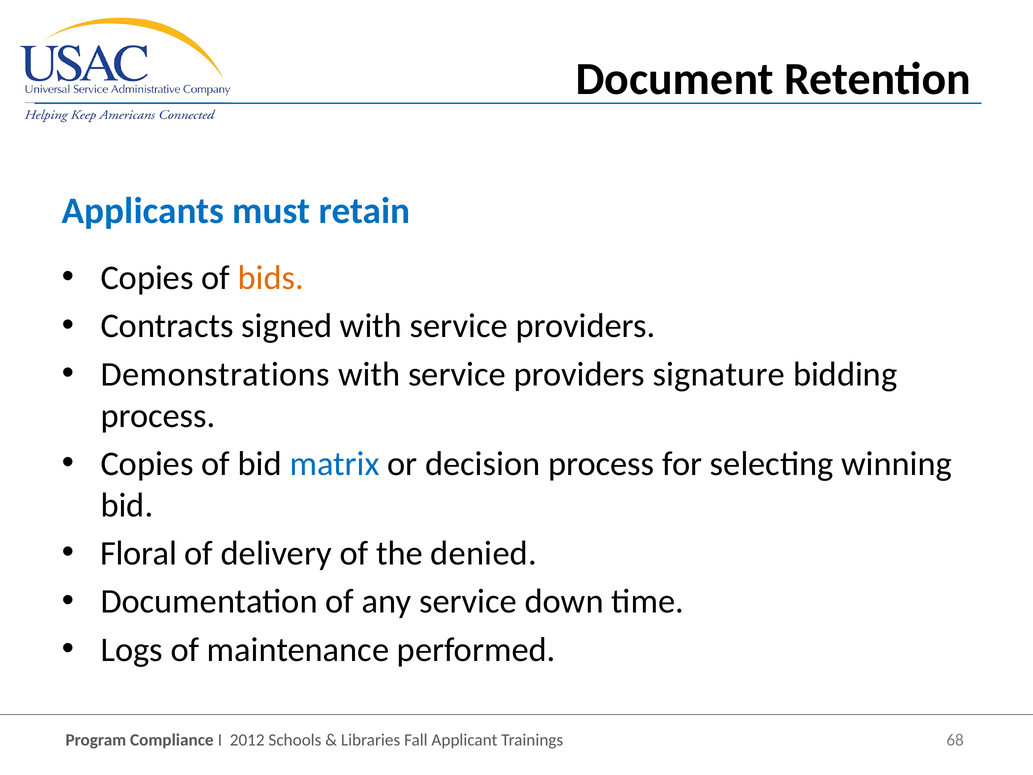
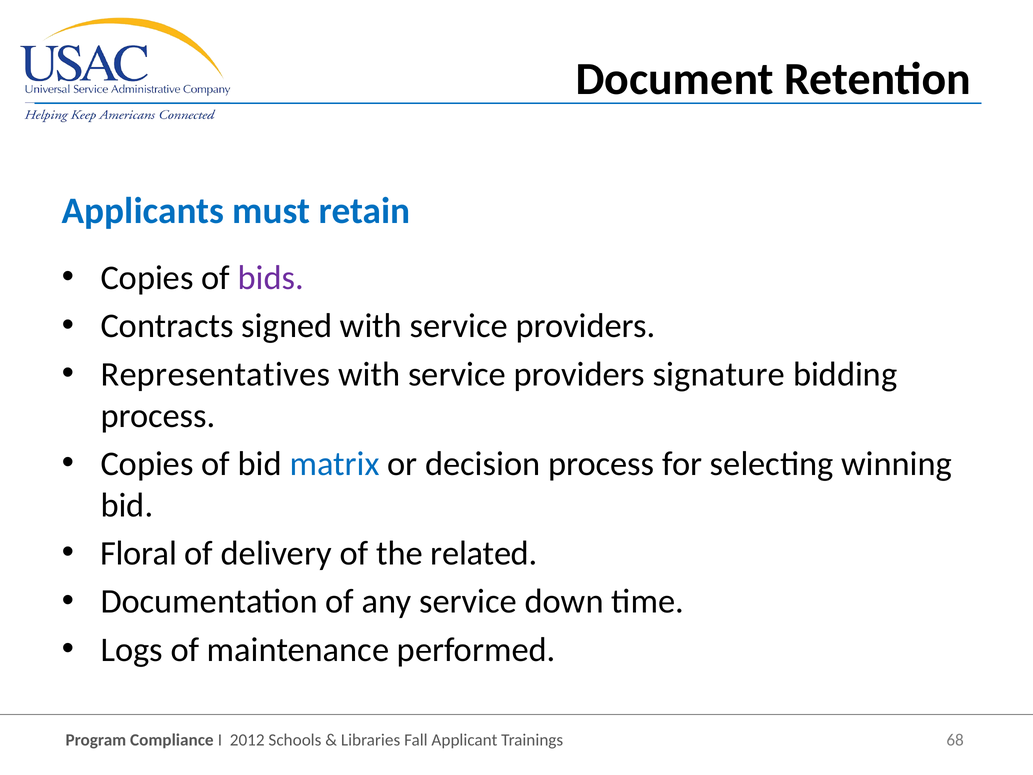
bids colour: orange -> purple (271, 278)
Demonstrations: Demonstrations -> Representatives (215, 374)
denied: denied -> related (484, 553)
